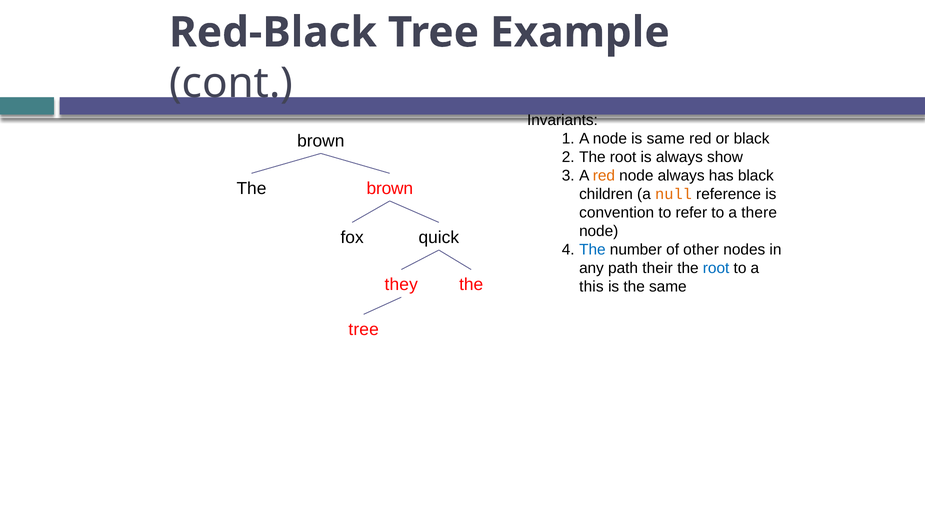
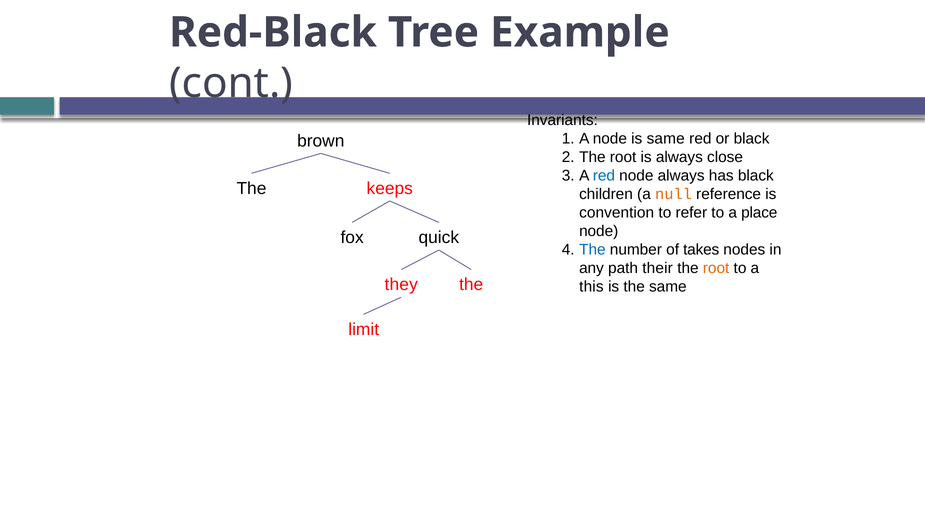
show: show -> close (725, 157)
red colour: orange -> blue (604, 175)
brown: brown -> keeps (390, 188)
there: there -> place (759, 212)
other: other -> takes (701, 249)
root colour: blue -> orange (716, 268)
tree: tree -> limit (364, 329)
